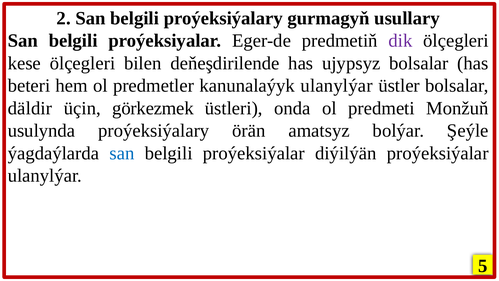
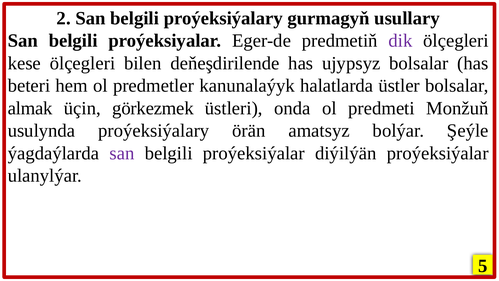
kanunalaýyk ulanylýar: ulanylýar -> halatlarda (337, 86)
däldir: däldir -> almak (30, 108)
san colour: blue -> purple (122, 153)
